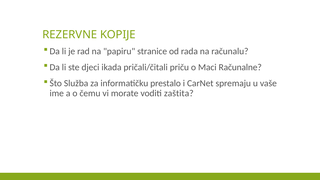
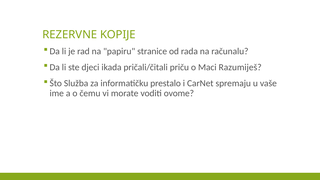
Računalne: Računalne -> Razumiješ (240, 67)
zaštita: zaštita -> ovome (179, 93)
